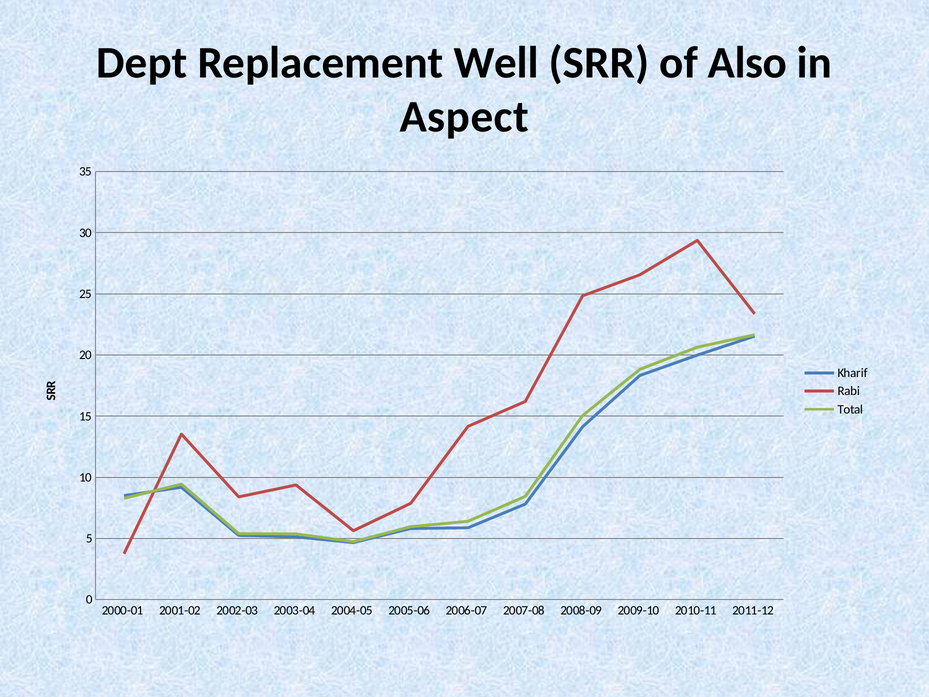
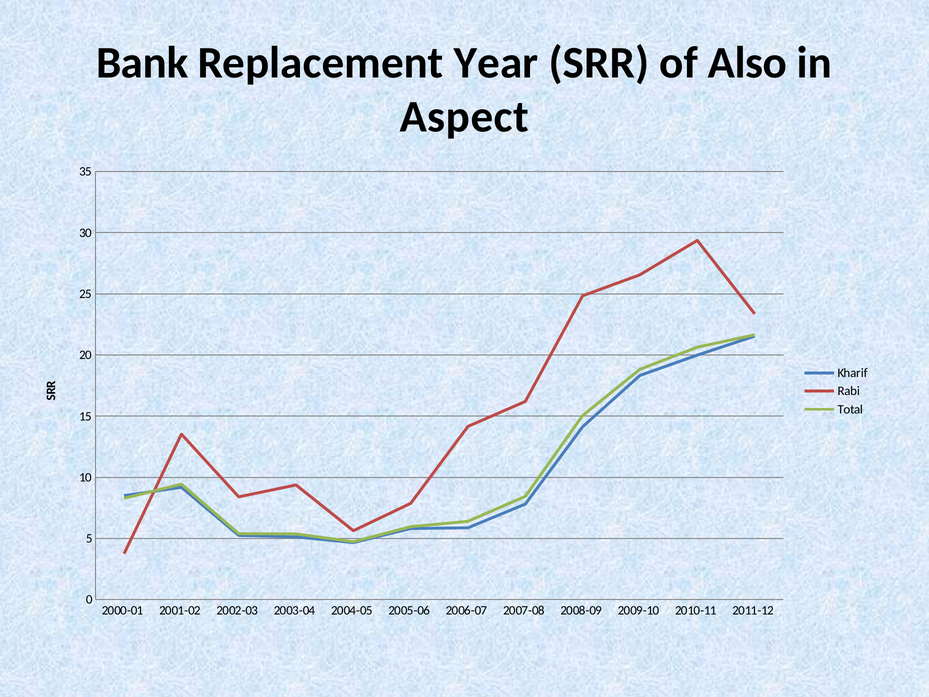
Dept: Dept -> Bank (142, 63)
Well: Well -> Year (496, 63)
